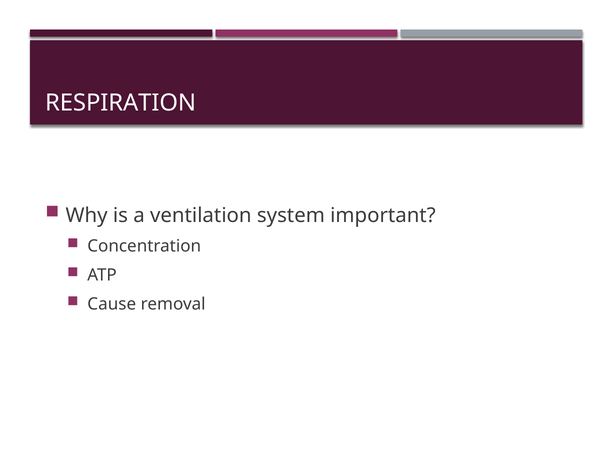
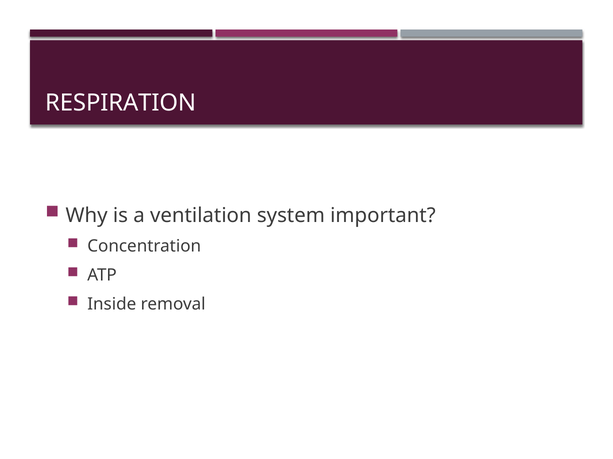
Cause: Cause -> Inside (112, 304)
